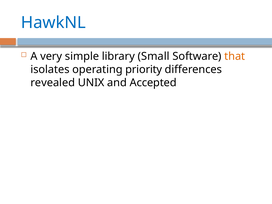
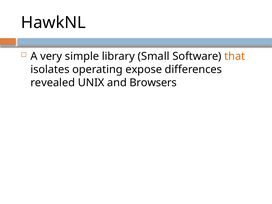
HawkNL colour: blue -> black (53, 23)
priority: priority -> expose (144, 69)
Accepted: Accepted -> Browsers (153, 83)
